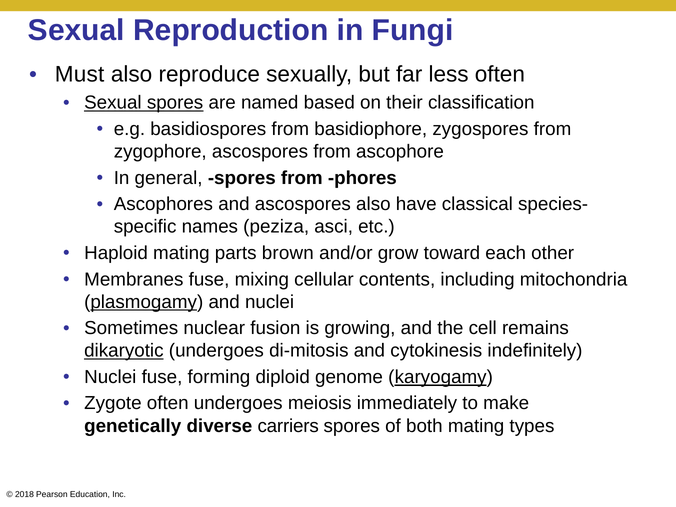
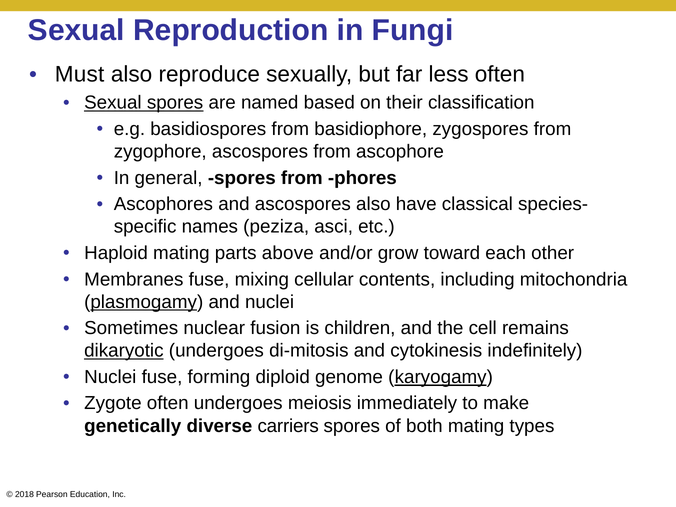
brown: brown -> above (288, 253)
growing: growing -> children (360, 328)
